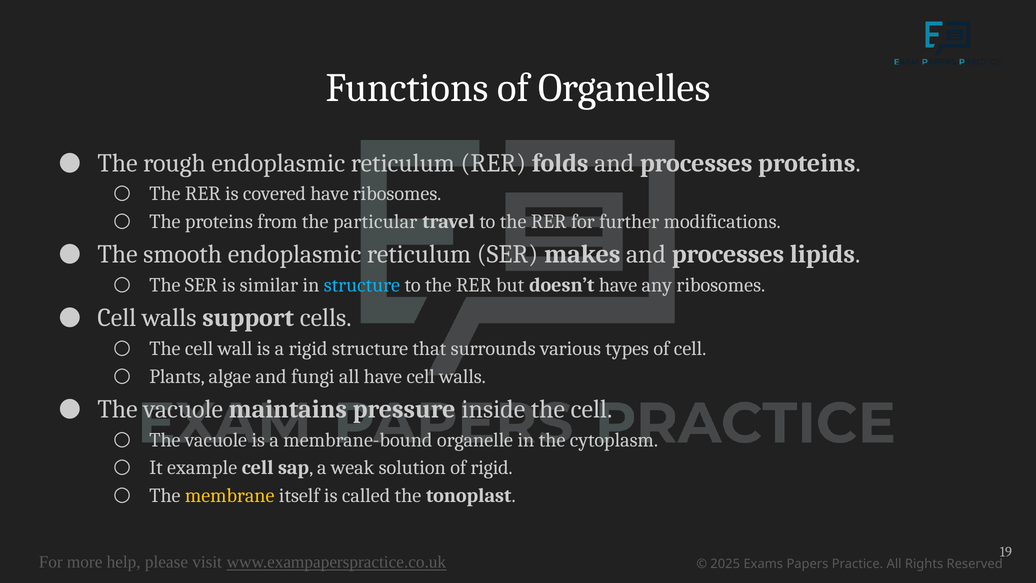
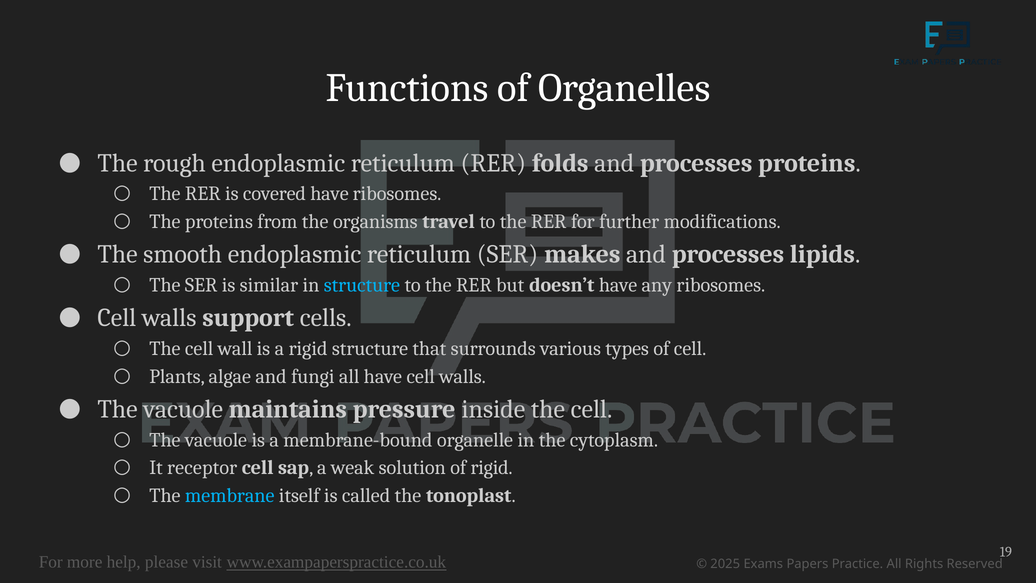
particular: particular -> organisms (375, 222)
example: example -> receptor (202, 468)
membrane colour: yellow -> light blue (230, 495)
